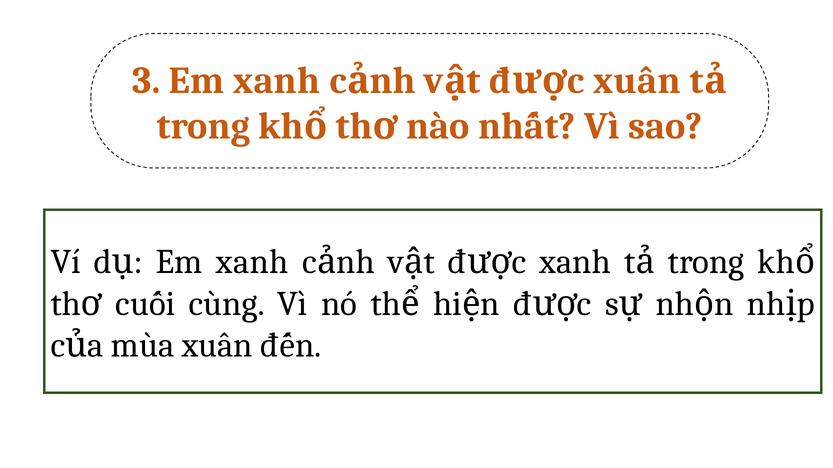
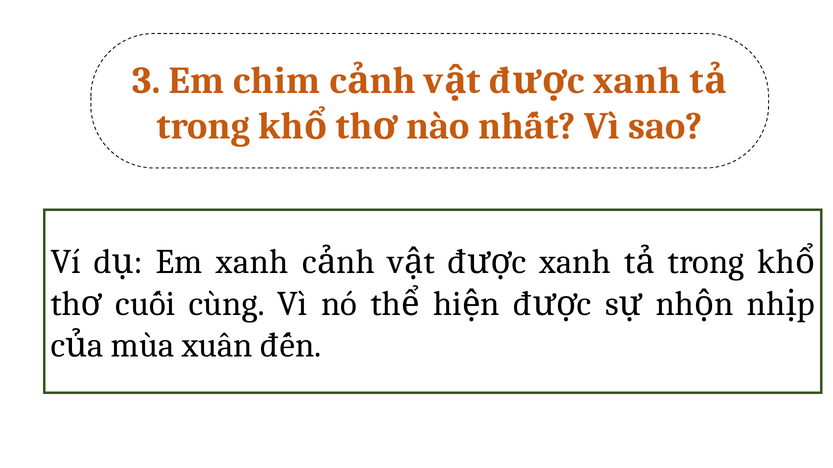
3 Em xanh: xanh -> chim (277, 81)
xuân: xuân -> xanh (637, 81)
